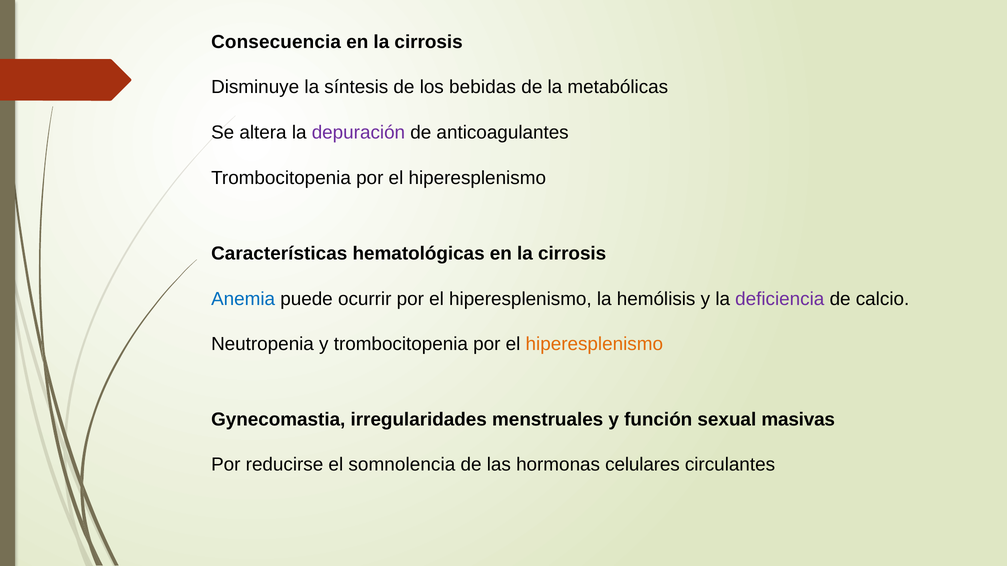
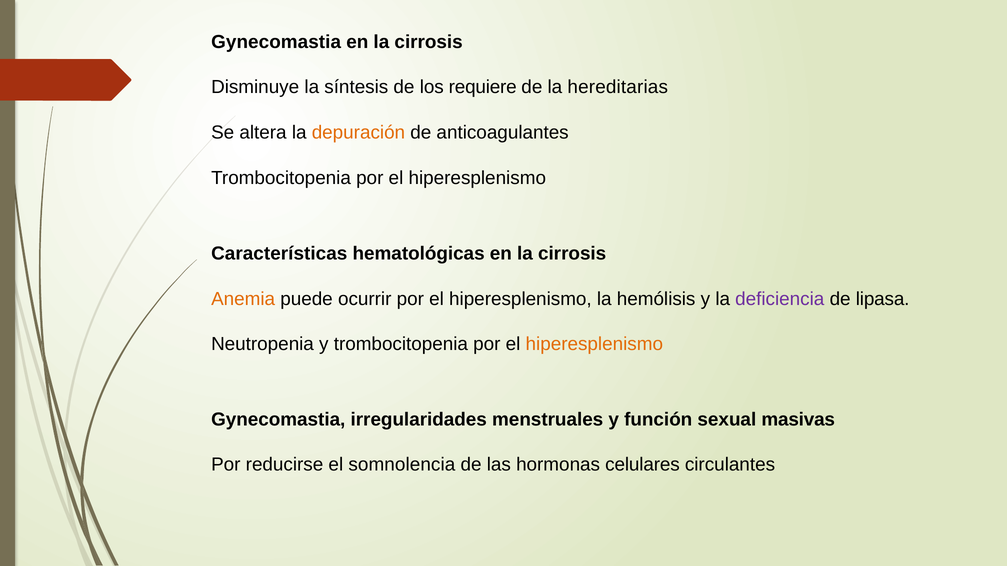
Consecuencia: Consecuencia -> Gynecomastia (276, 42)
bebidas: bebidas -> requiere (483, 87)
metabólicas: metabólicas -> hereditarias (618, 87)
depuración colour: purple -> orange (358, 133)
Anemia colour: blue -> orange (243, 299)
calcio: calcio -> lipasa (883, 299)
